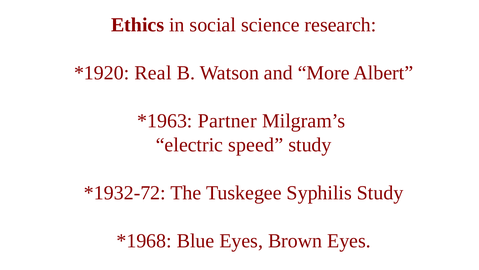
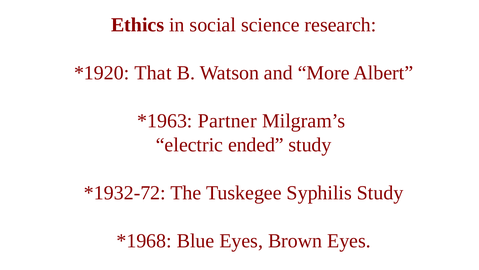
Real: Real -> That (153, 73)
speed: speed -> ended (256, 145)
